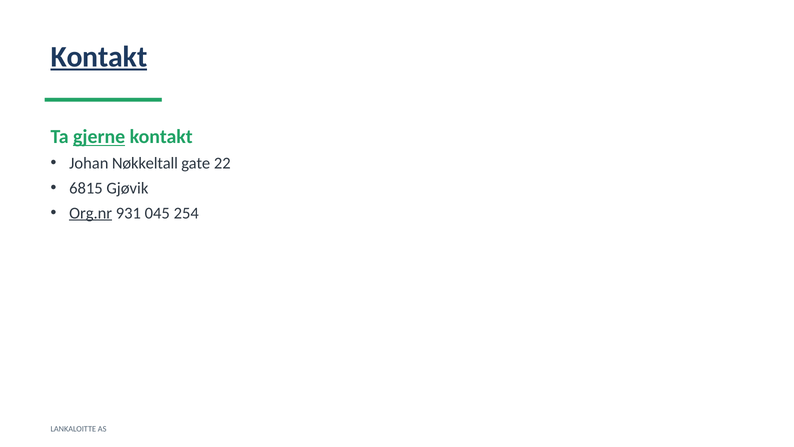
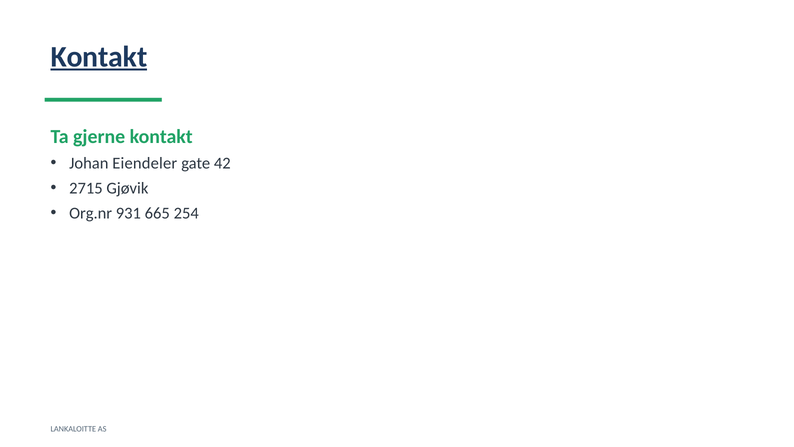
gjerne underline: present -> none (99, 137)
Nøkkeltall: Nøkkeltall -> Eiendeler (145, 163)
22: 22 -> 42 (222, 163)
6815: 6815 -> 2715 (86, 188)
Org.nr underline: present -> none (91, 213)
045: 045 -> 665 (157, 213)
